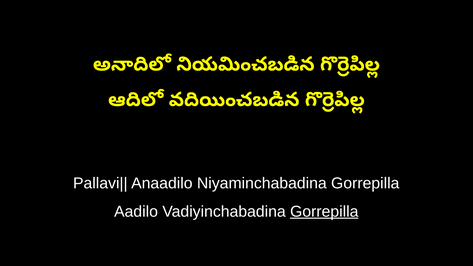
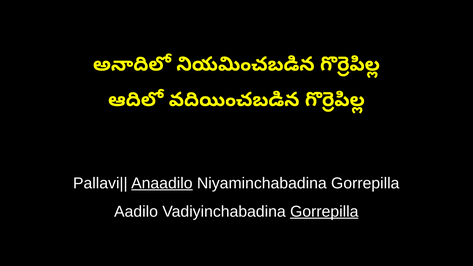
Anaadilo underline: none -> present (162, 183)
